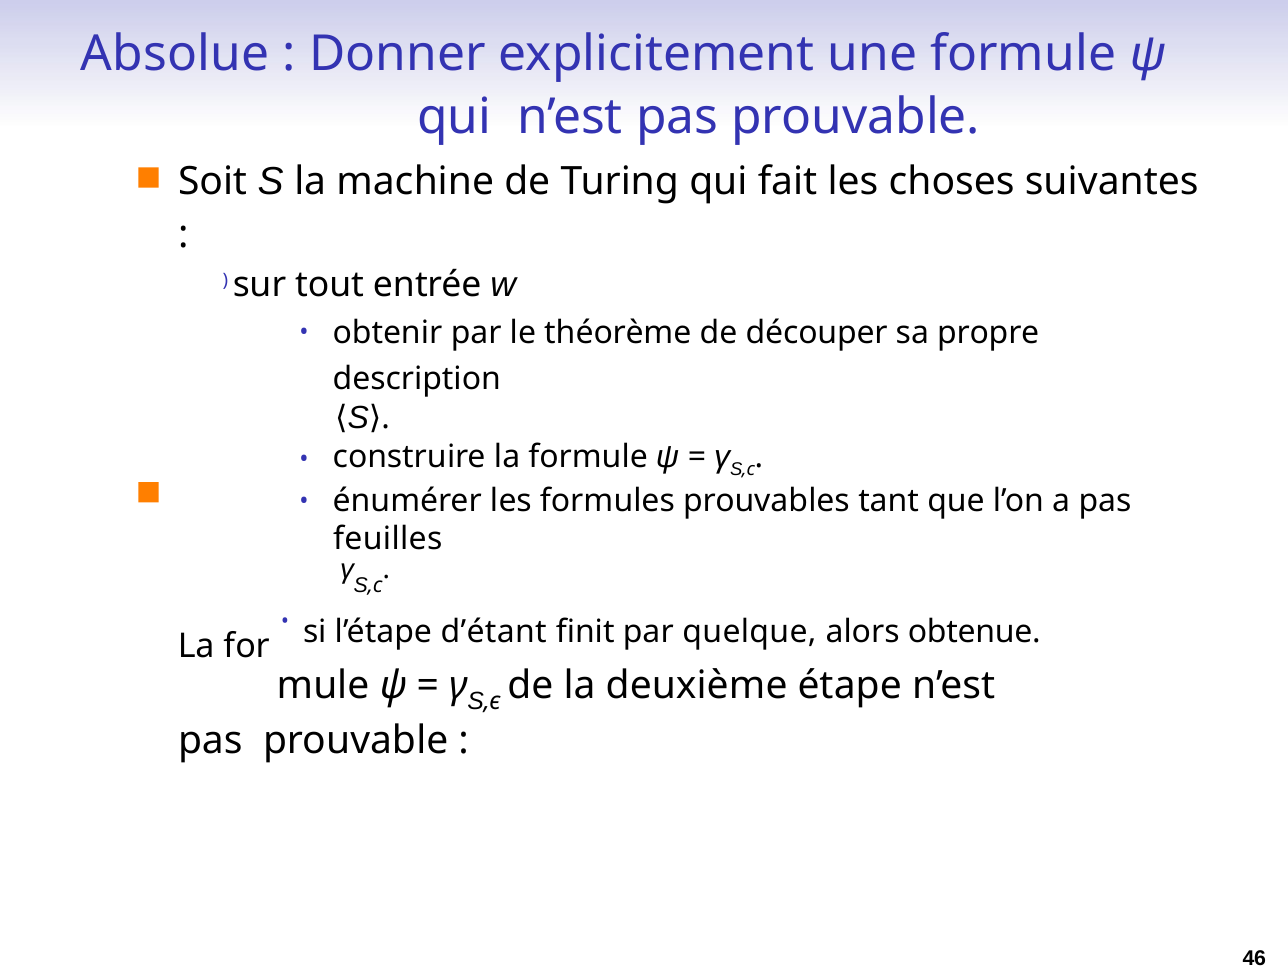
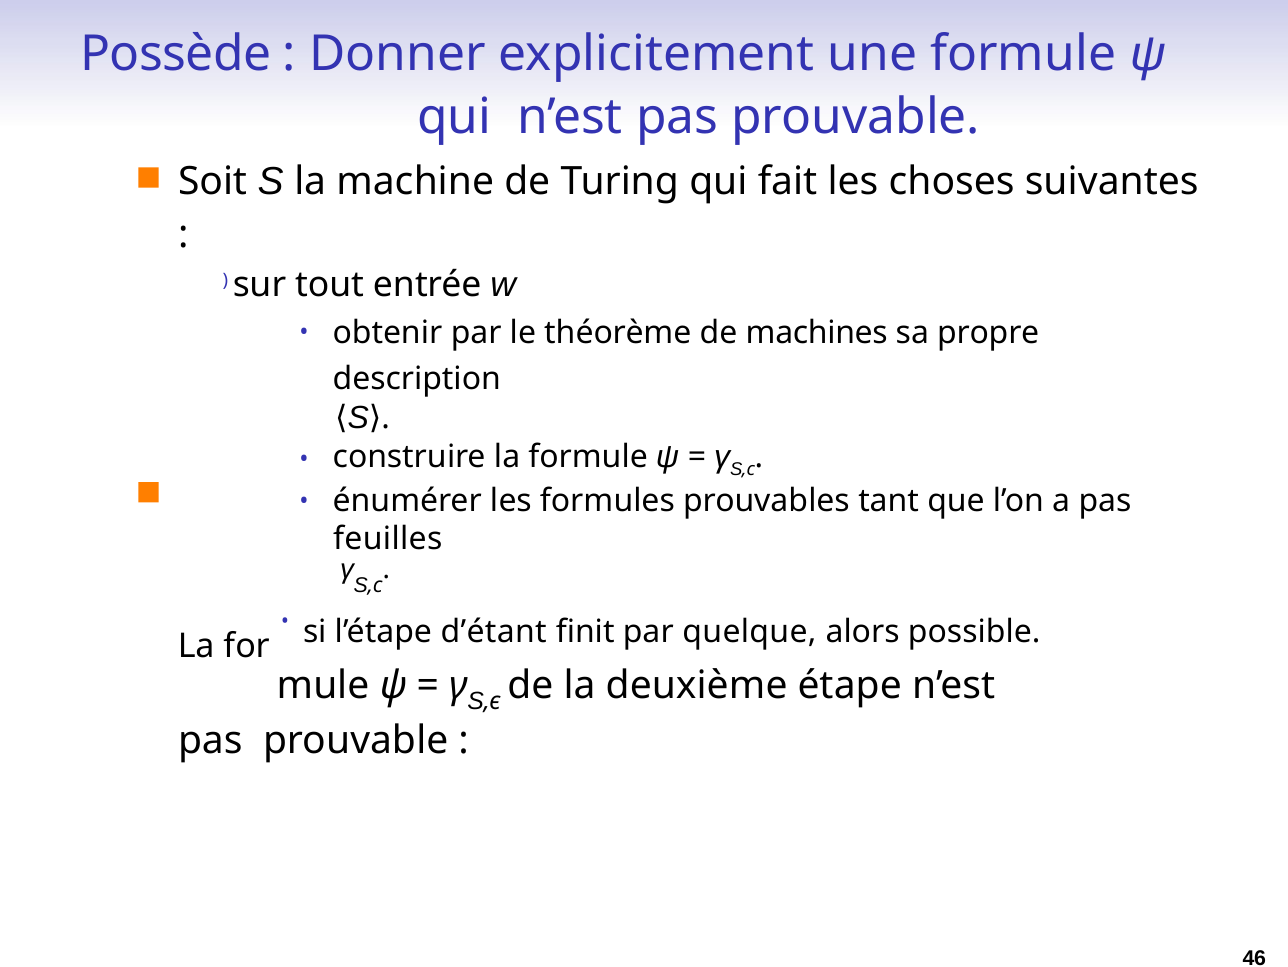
Absolue: Absolue -> Possède (176, 54)
découper: découper -> machines (817, 333)
obtenue: obtenue -> possible (974, 632)
